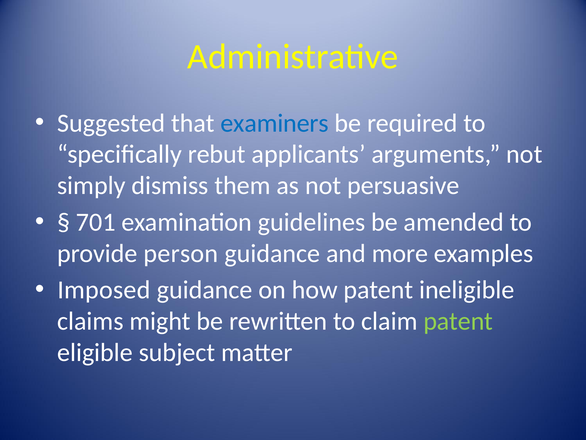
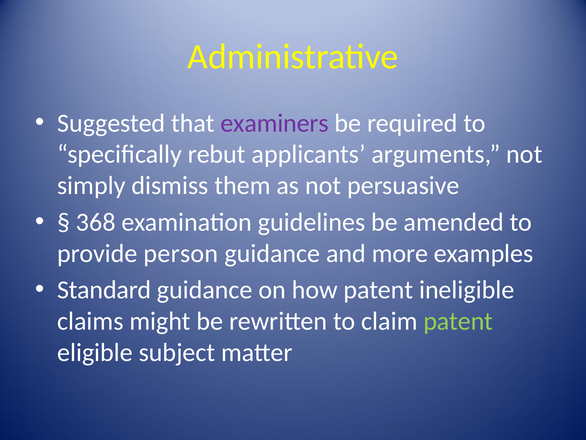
examiners colour: blue -> purple (275, 123)
701: 701 -> 368 (96, 222)
Imposed: Imposed -> Standard (104, 290)
